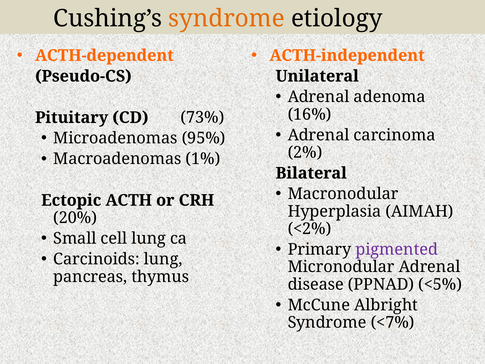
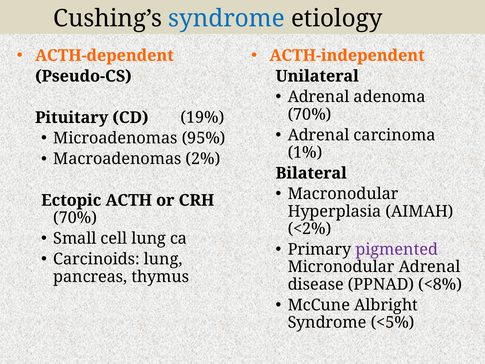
syndrome colour: orange -> blue (227, 19)
16%: 16% -> 70% (310, 114)
73%: 73% -> 19% (202, 118)
2%: 2% -> 1% (305, 152)
1%: 1% -> 2% (203, 159)
20%: 20% -> 70% (75, 218)
<5%: <5% -> <8% (440, 284)
<7%: <7% -> <5% (393, 322)
